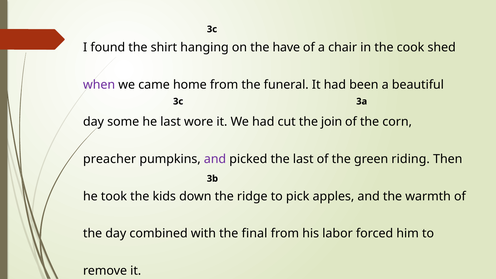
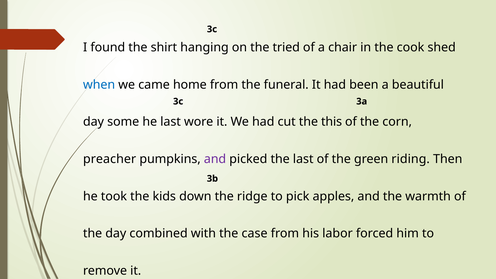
have: have -> tried (286, 47)
when colour: purple -> blue (99, 85)
join: join -> this (332, 122)
final: final -> case (255, 233)
